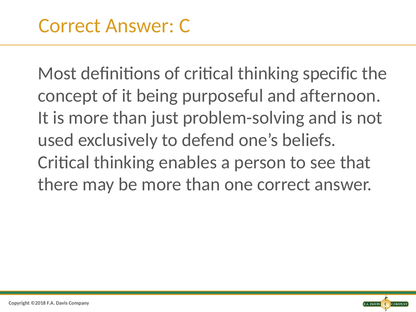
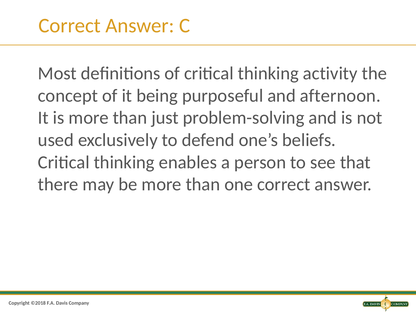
specific: specific -> activity (330, 73)
